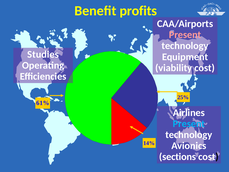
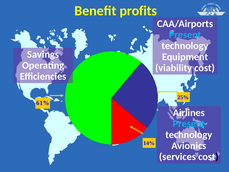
Present colour: pink -> light blue (185, 35)
Studies: Studies -> Savings (43, 54)
sections: sections -> services (178, 157)
